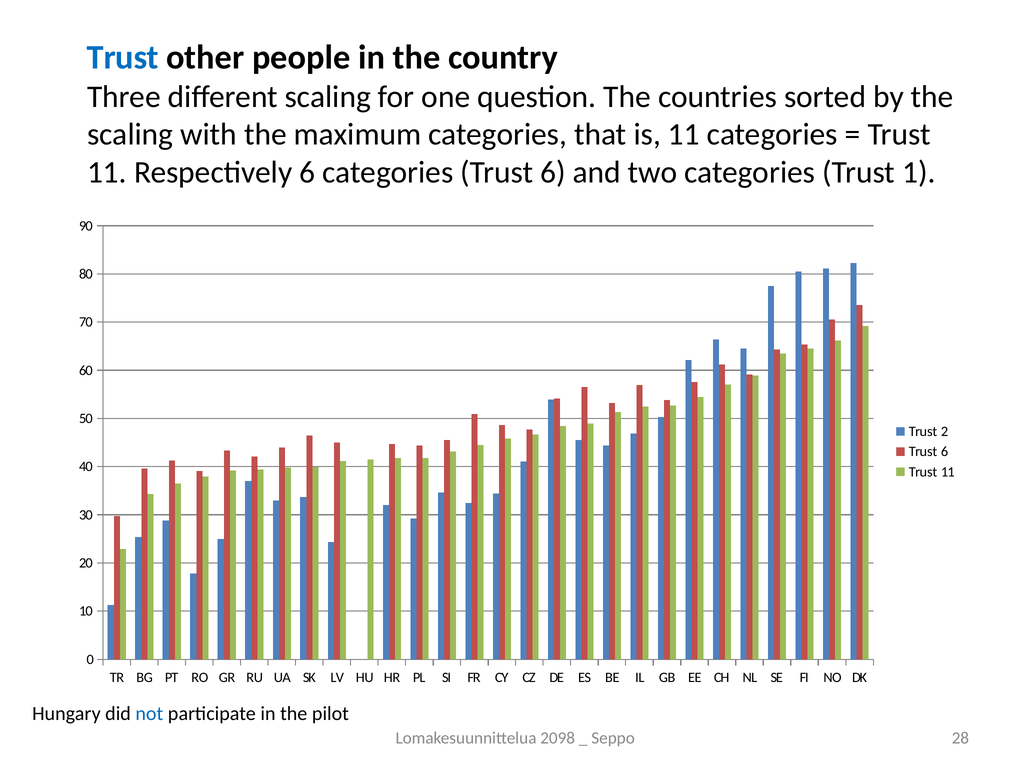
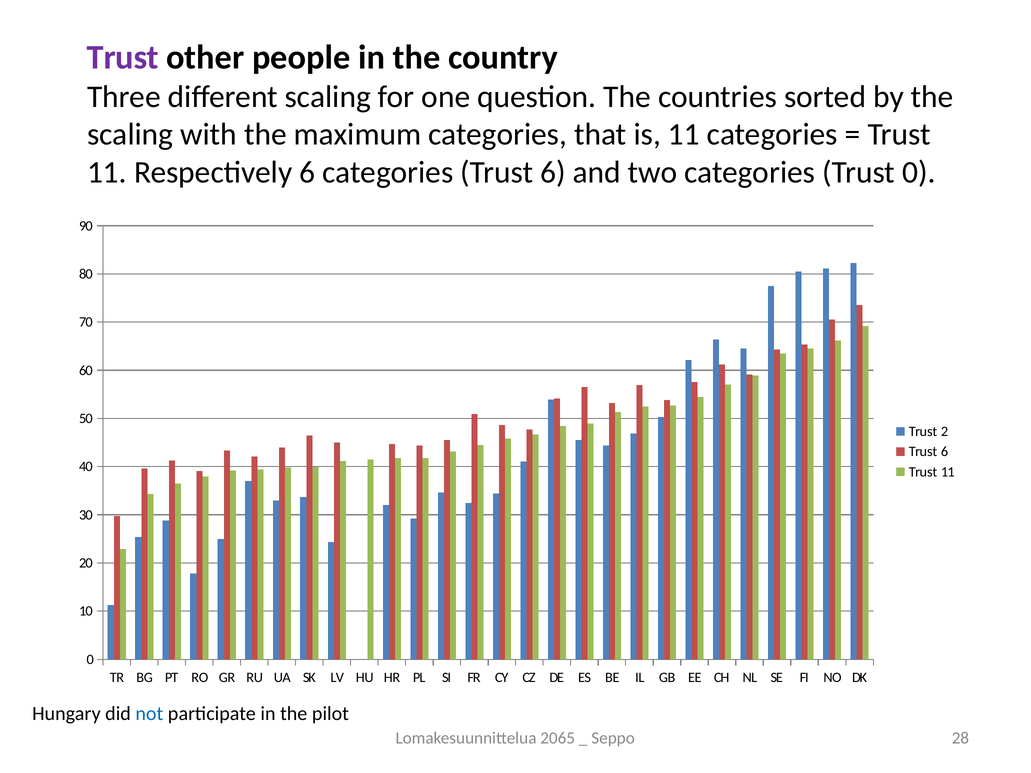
Trust colour: blue -> purple (123, 57)
Trust 1: 1 -> 0 (919, 172)
2098: 2098 -> 2065 (558, 738)
